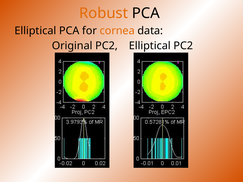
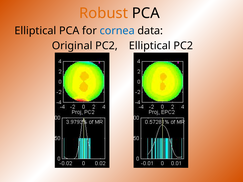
cornea colour: orange -> blue (117, 31)
